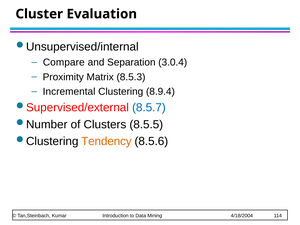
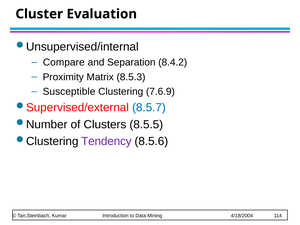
3.0.4: 3.0.4 -> 8.4.2 (173, 62)
Incremental: Incremental -> Susceptible (69, 92)
8.9.4: 8.9.4 -> 7.6.9 (160, 92)
Tendency colour: orange -> purple (106, 141)
